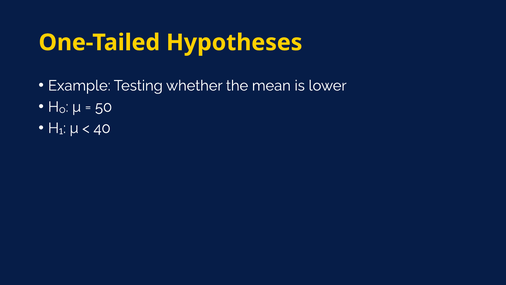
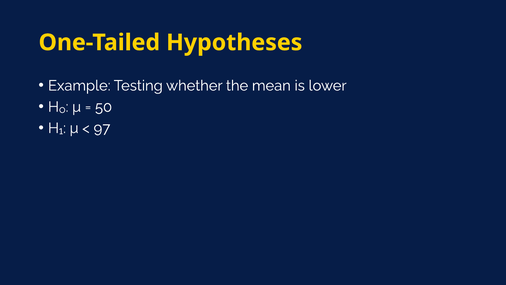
40: 40 -> 97 (102, 128)
